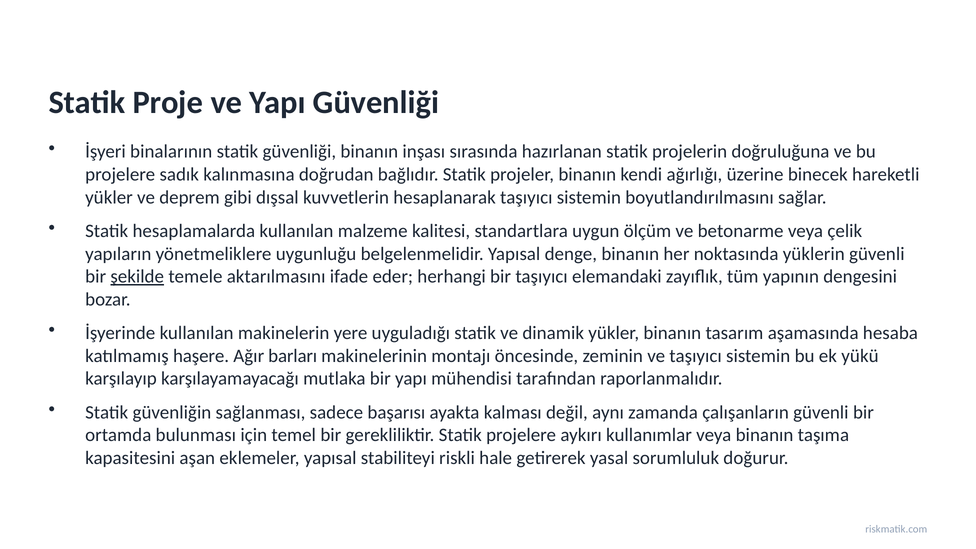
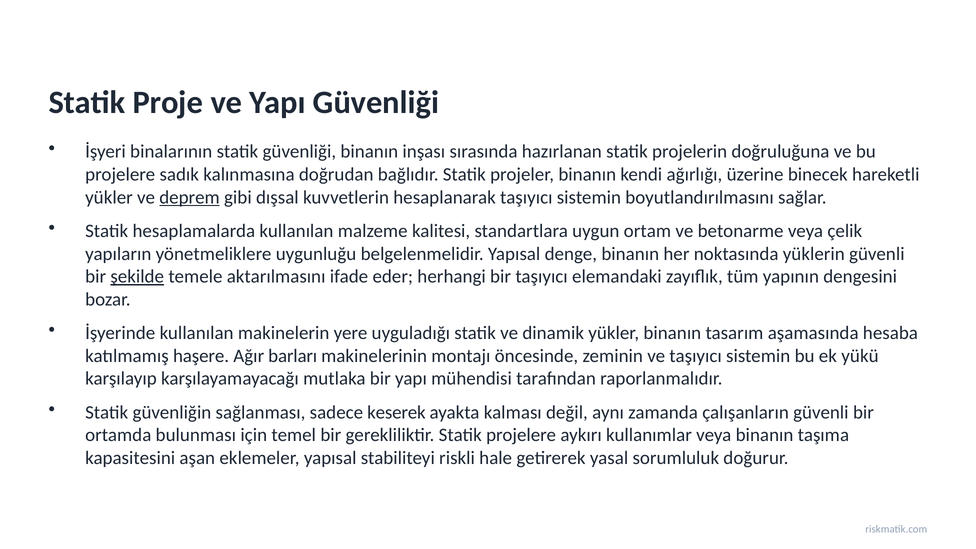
deprem underline: none -> present (190, 197)
ölçüm: ölçüm -> ortam (647, 231)
başarısı: başarısı -> keserek (396, 412)
